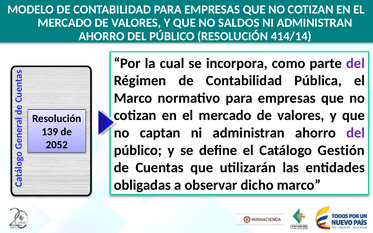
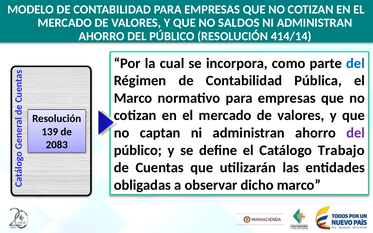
del colour: purple -> blue (356, 63)
2052: 2052 -> 2083 (57, 145)
Gestión: Gestión -> Trabajo (341, 150)
